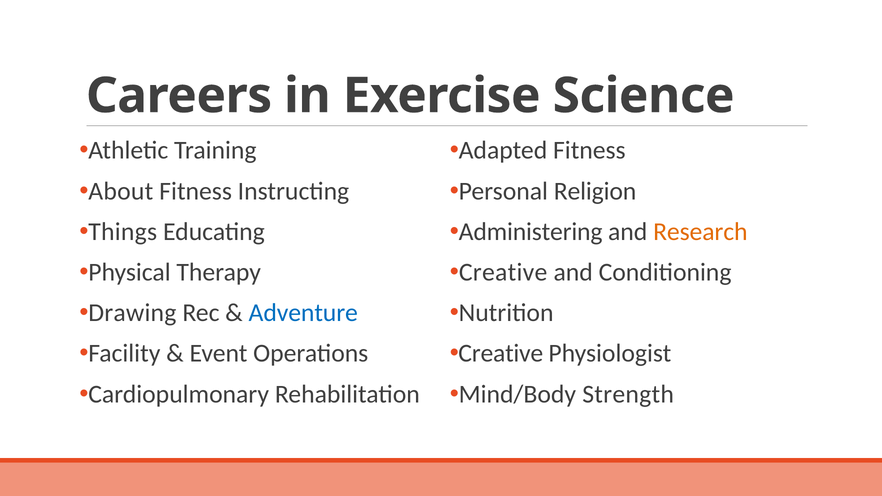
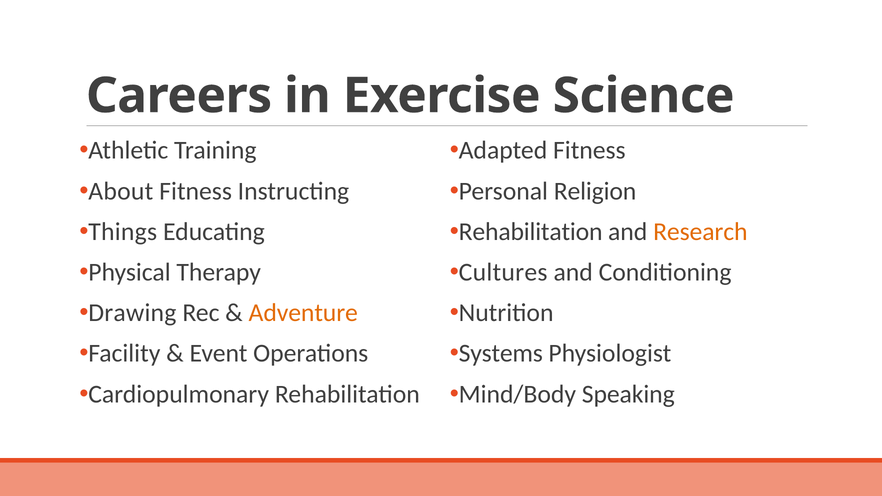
Administering: Administering -> Rehabilitation (531, 232)
Creative: Creative -> Cultures (503, 272)
Adventure colour: blue -> orange (303, 313)
Creative: Creative -> Systems (501, 354)
Strength: Strength -> Speaking (628, 394)
